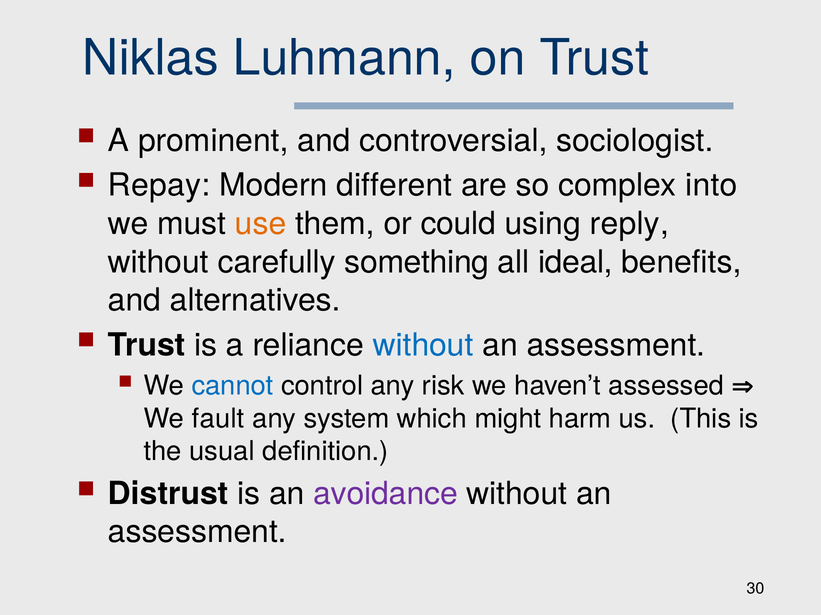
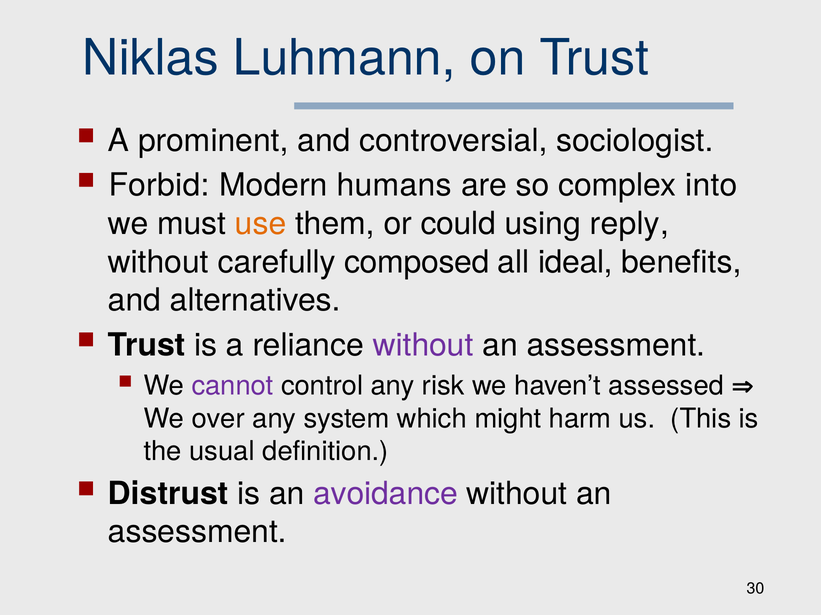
Repay: Repay -> Forbid (159, 186)
different: different -> humans (394, 186)
something: something -> composed (417, 262)
without colour: blue -> purple (423, 345)
cannot colour: blue -> purple (233, 386)
fault: fault -> over (218, 419)
